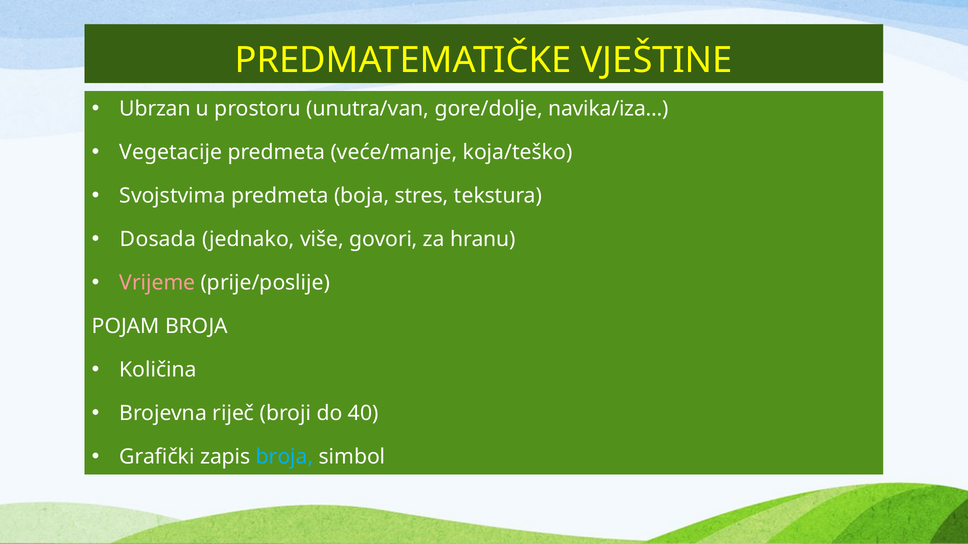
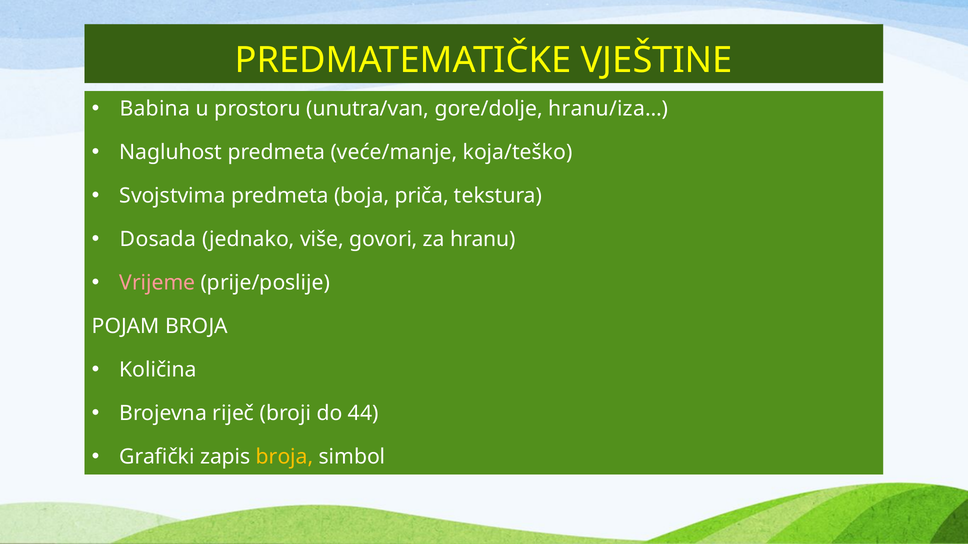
Ubrzan: Ubrzan -> Babina (155, 109)
navika/iza…: navika/iza… -> hranu/iza… (608, 109)
Vegetacije: Vegetacije -> Nagluhost (171, 152)
stres: stres -> priča (422, 196)
40: 40 -> 44 (363, 414)
broja colour: light blue -> yellow (285, 457)
